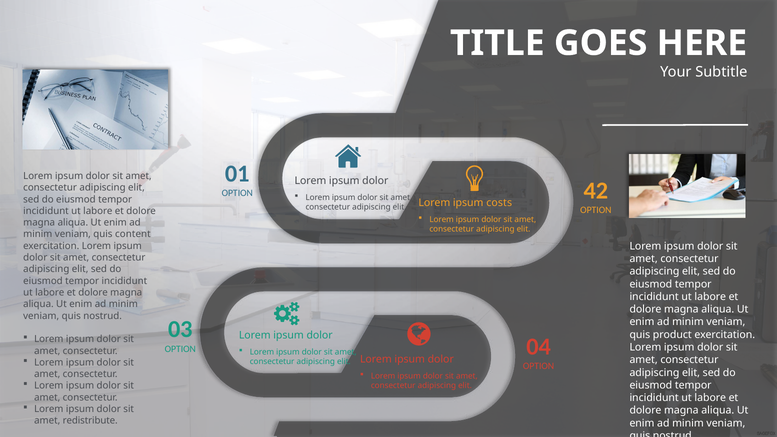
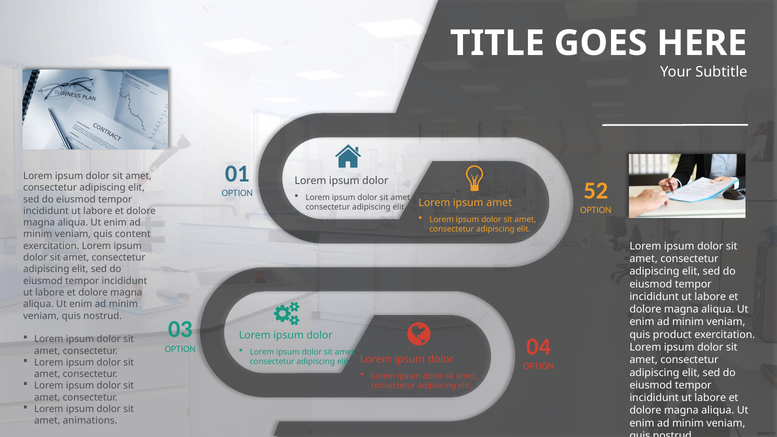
42: 42 -> 52 (596, 191)
ipsum costs: costs -> amet (499, 203)
redistribute: redistribute -> animations (90, 421)
